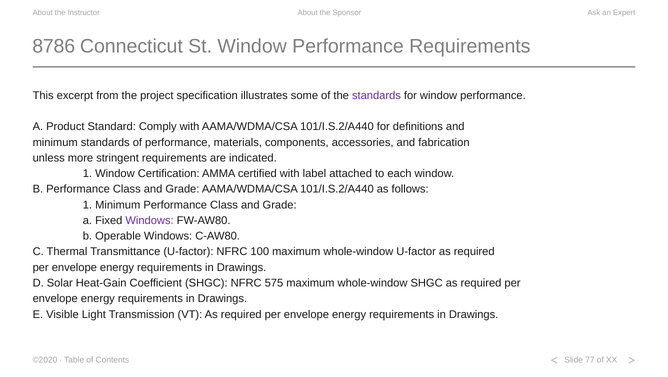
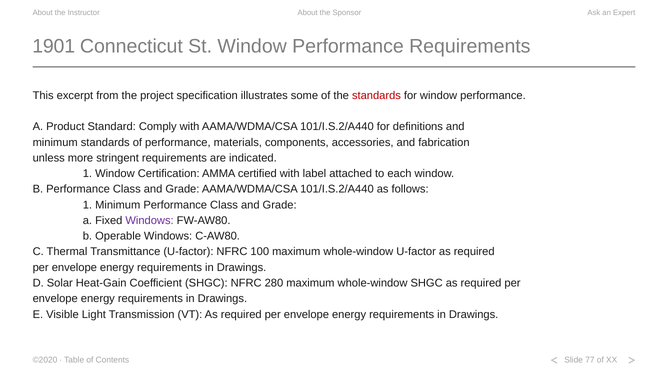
8786: 8786 -> 1901 (54, 46)
standards colour: purple -> red (376, 95)
575: 575 -> 280 (274, 283)
